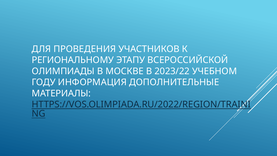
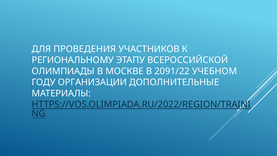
2023/22: 2023/22 -> 2091/22 (172, 71)
ИНФОРМАЦИЯ: ИНФОРМАЦИЯ -> ОРГАНИЗАЦИИ (92, 82)
